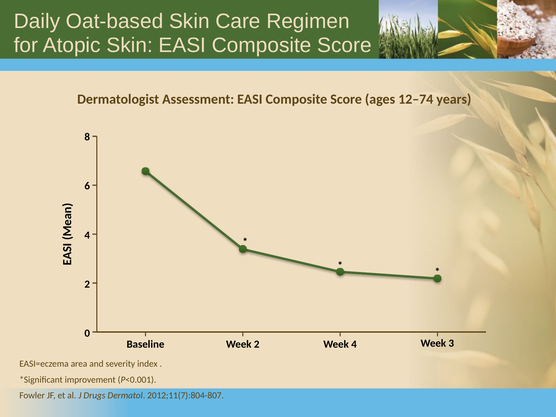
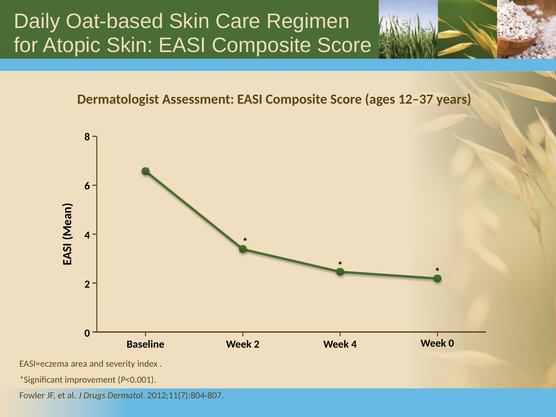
12–74: 12–74 -> 12–37 (416, 99)
Week 3: 3 -> 0 (451, 343)
